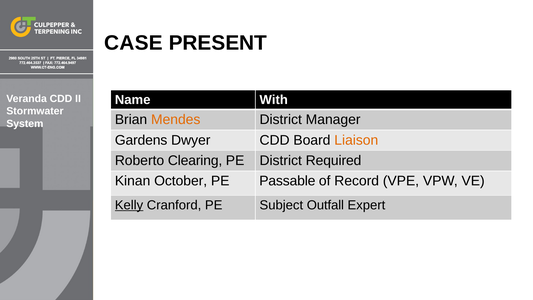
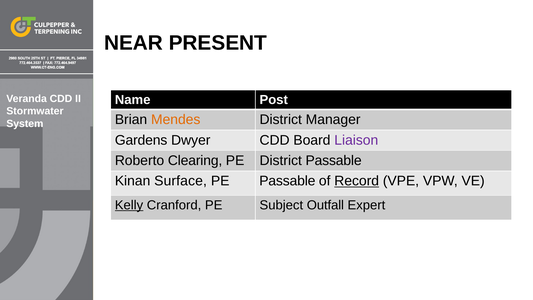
CASE: CASE -> NEAR (134, 43)
With: With -> Post (274, 100)
Liaison colour: orange -> purple (356, 140)
District Required: Required -> Passable (334, 160)
October: October -> Surface (181, 181)
Record underline: none -> present (357, 181)
